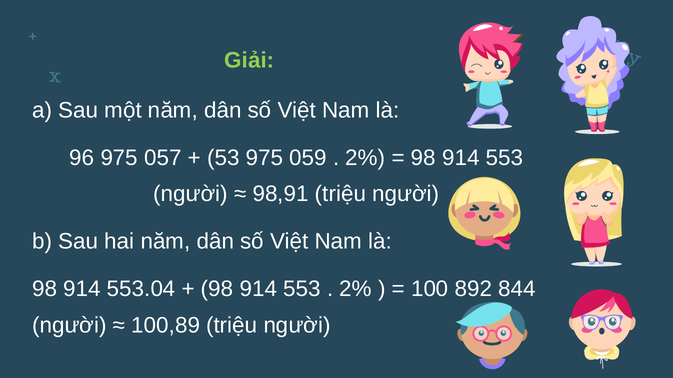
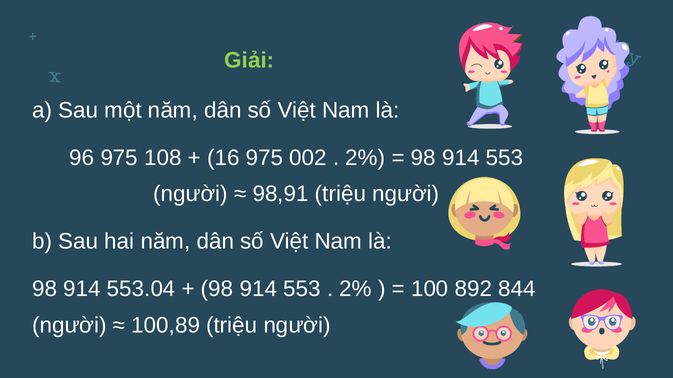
057: 057 -> 108 (163, 158)
53: 53 -> 16 (223, 158)
059: 059 -> 002 (308, 158)
